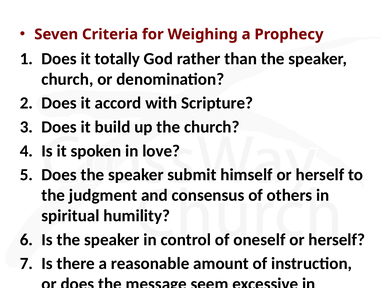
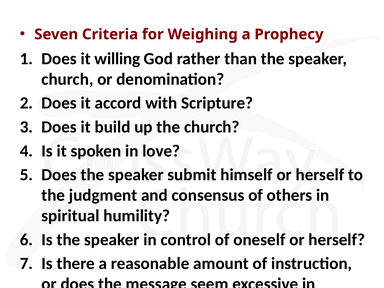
totally: totally -> willing (117, 59)
